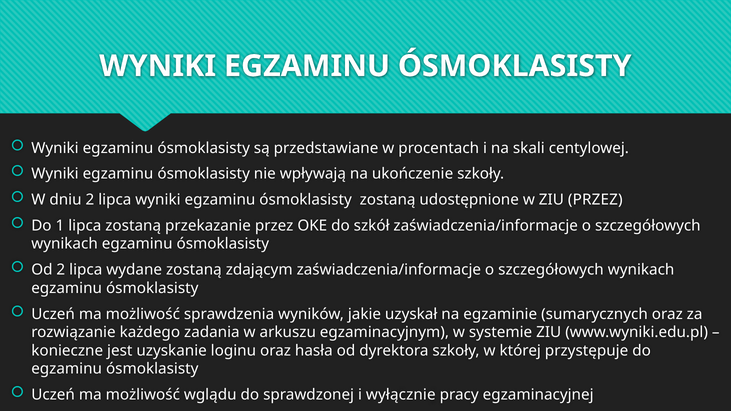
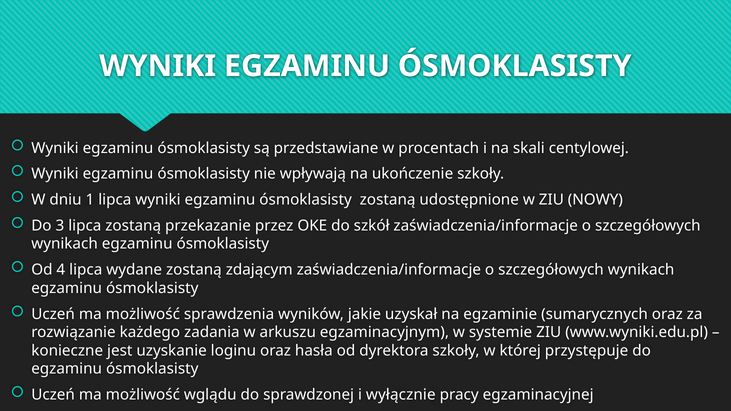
dniu 2: 2 -> 1 (90, 200)
ZIU PRZEZ: PRZEZ -> NOWY (595, 200)
1: 1 -> 3 (60, 226)
Od 2: 2 -> 4 (61, 270)
